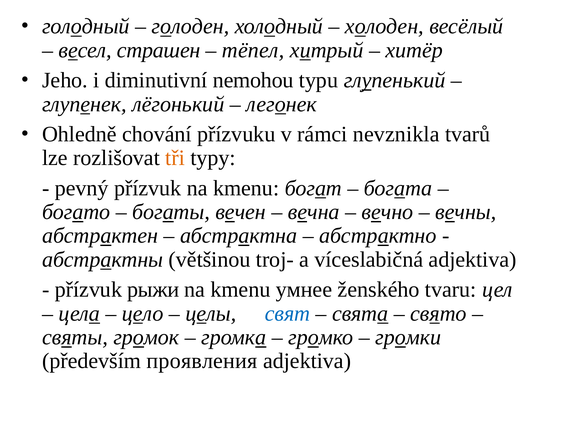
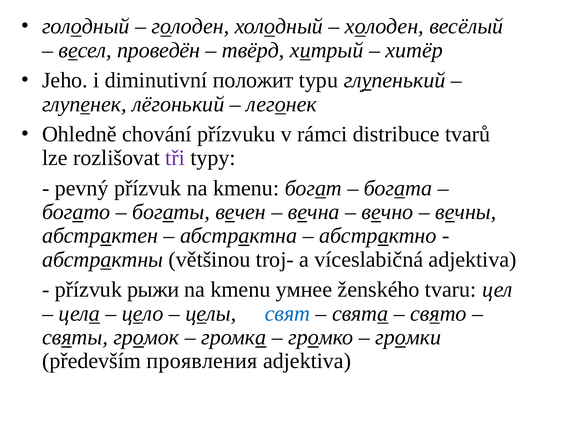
страшен: страшен -> проведён (159, 50)
тёпел: тёпел -> твёрд (253, 50)
nemohou: nemohou -> положит (253, 80)
nevznikla: nevznikla -> distribuce (396, 134)
tři colour: orange -> purple (175, 158)
